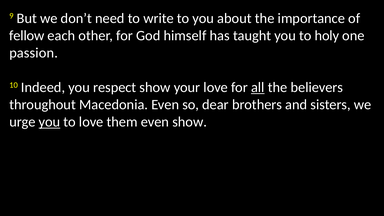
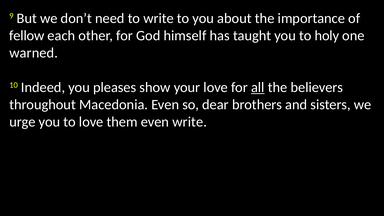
passion: passion -> warned (34, 53)
respect: respect -> pleases (115, 87)
you underline: present -> none (49, 122)
even show: show -> write (190, 122)
